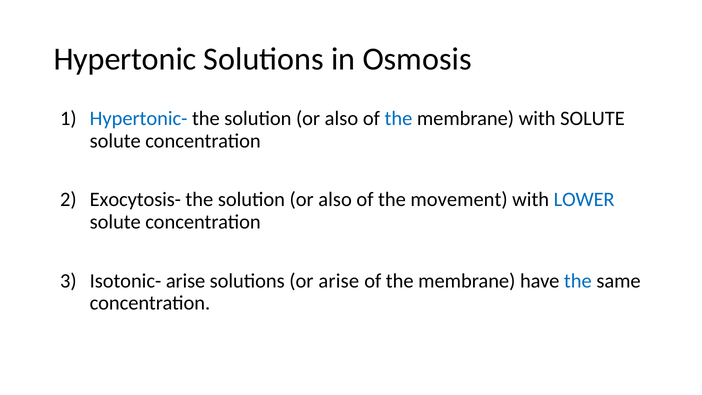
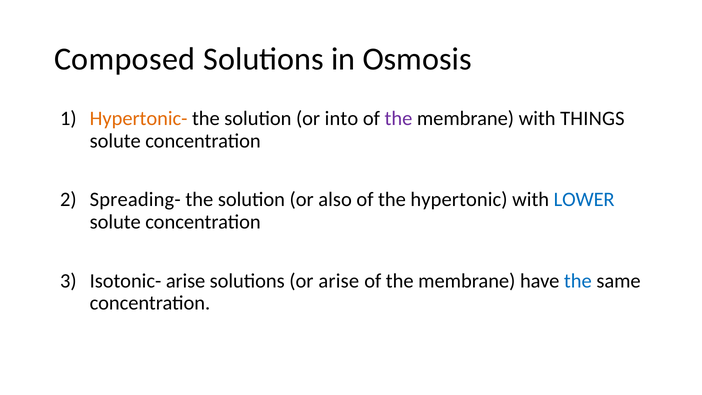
Hypertonic: Hypertonic -> Composed (125, 59)
Hypertonic- colour: blue -> orange (139, 119)
also: also -> into (341, 119)
the colour: blue -> purple (398, 119)
with SOLUTE: SOLUTE -> THINGS (592, 119)
Exocytosis-: Exocytosis- -> Spreading- (135, 200)
movement: movement -> hypertonic (459, 200)
